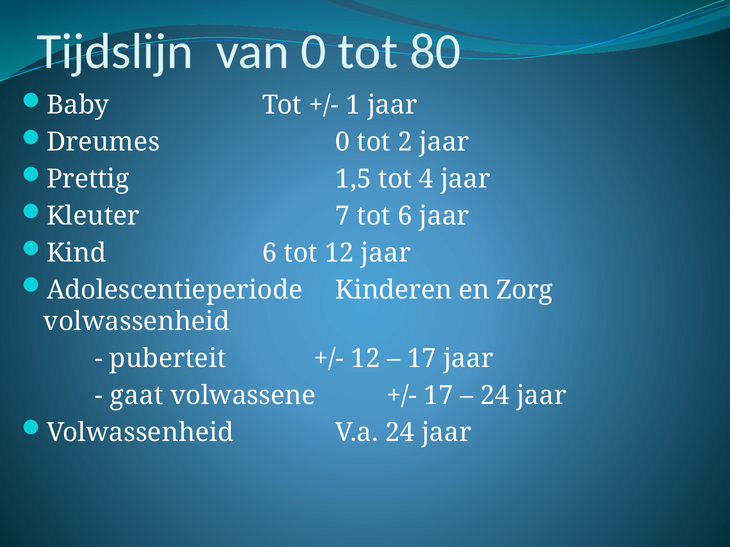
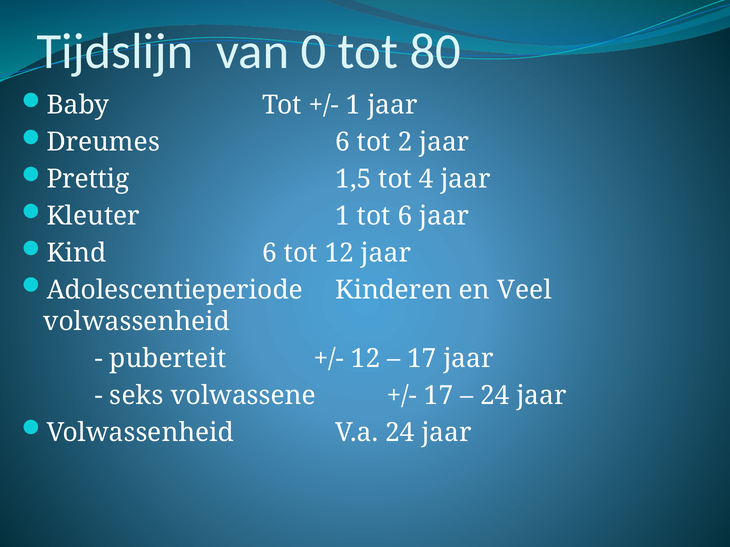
Dreumes 0: 0 -> 6 (343, 142)
Kleuter 7: 7 -> 1 (343, 216)
Zorg: Zorg -> Veel (524, 290)
gaat: gaat -> seks (137, 396)
